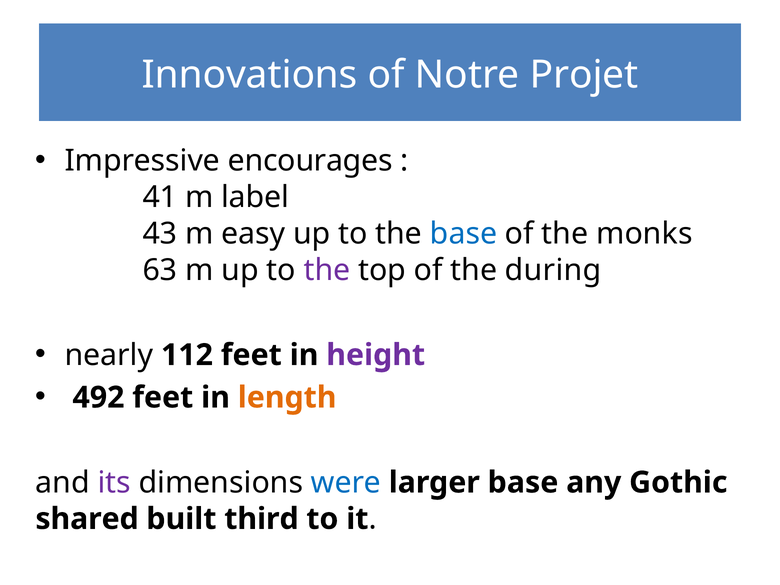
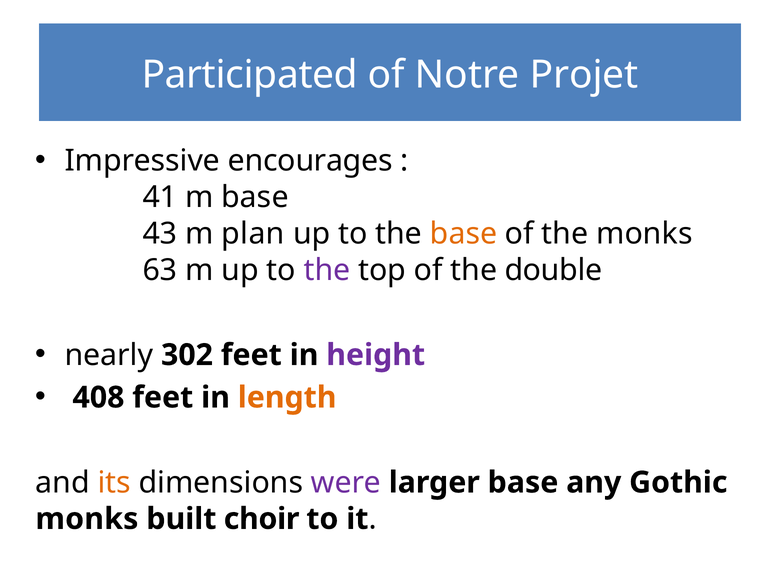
Innovations: Innovations -> Participated (250, 75)
m label: label -> base (255, 197)
easy: easy -> plan (253, 234)
base colour: blue -> orange (464, 234)
during: during -> double (553, 270)
112: 112 -> 302 (187, 355)
492: 492 -> 408 (98, 397)
its colour: purple -> orange (114, 482)
were colour: blue -> purple (346, 482)
shared: shared -> monks (87, 519)
third: third -> choir (262, 519)
